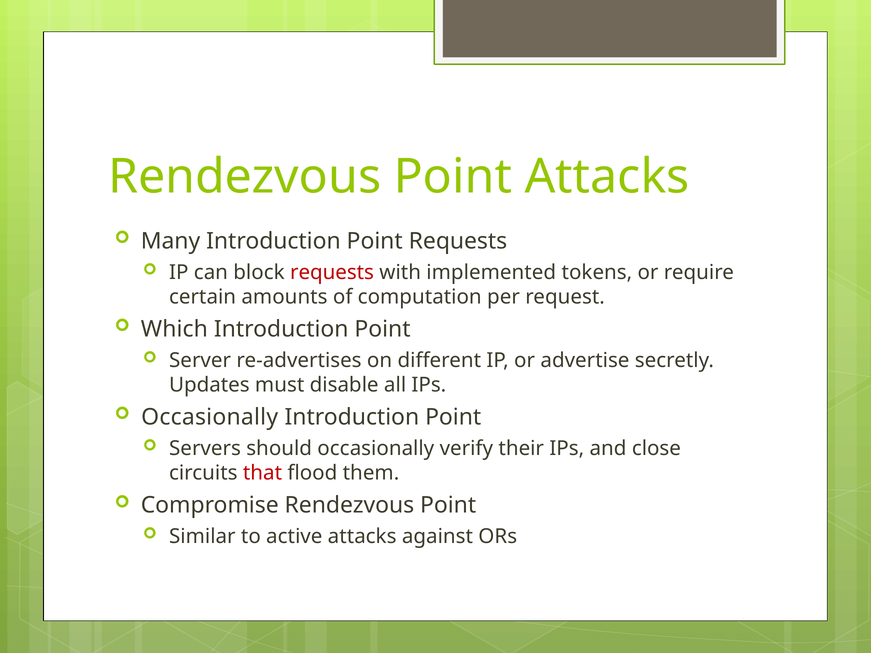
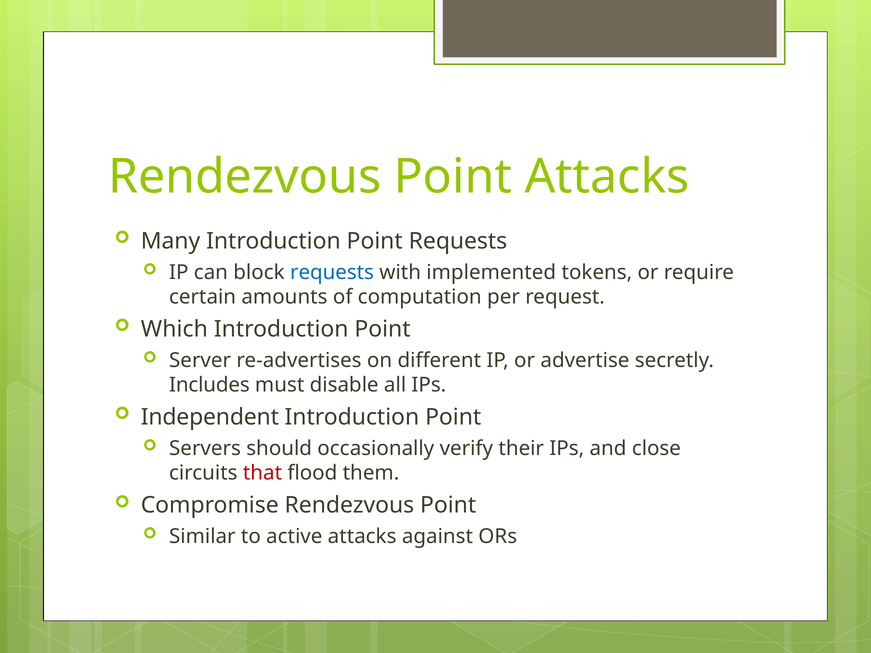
requests colour: red -> blue (332, 272)
Updates: Updates -> Includes (209, 385)
Occasionally: Occasionally -> Independent (210, 417)
